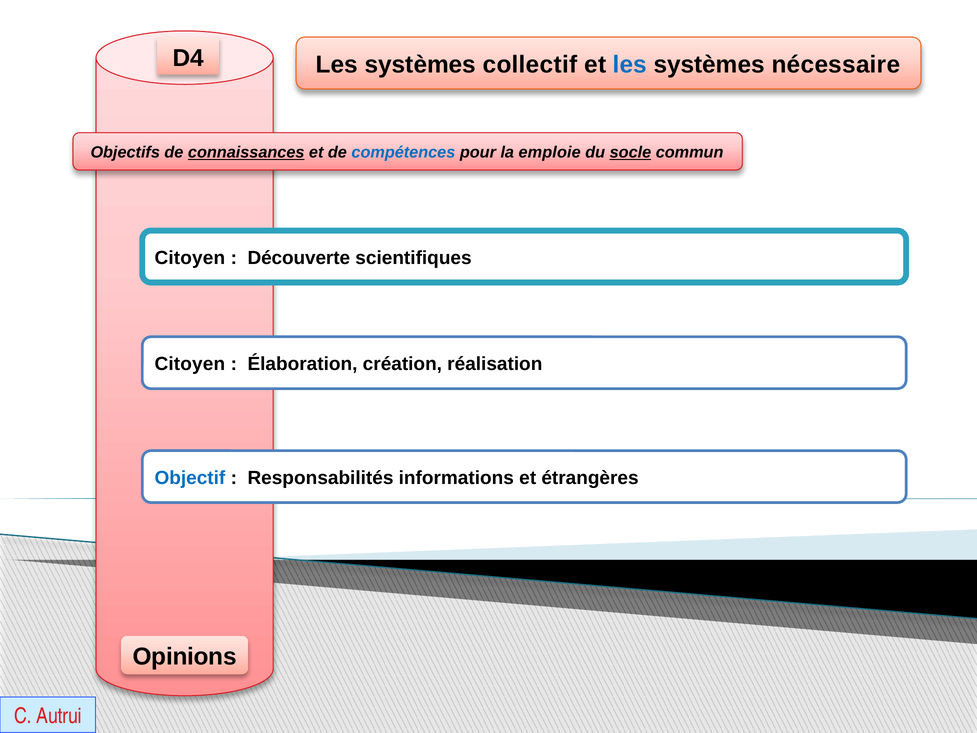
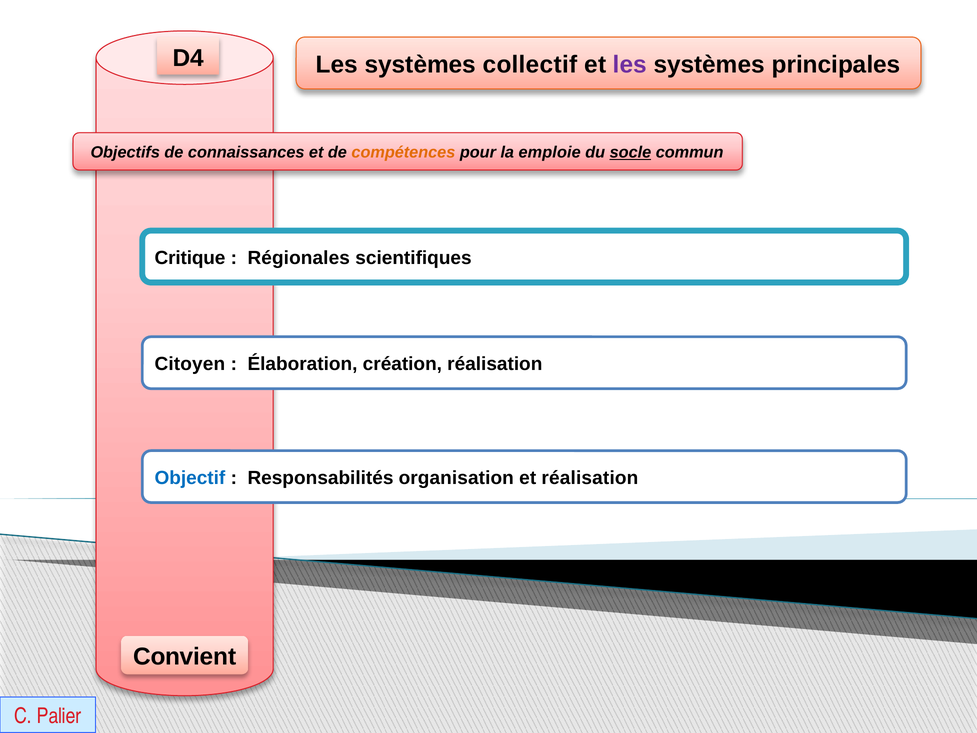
les colour: blue -> purple (630, 65)
nécessaire: nécessaire -> principales (836, 65)
connaissances underline: present -> none (246, 152)
compétences colour: blue -> orange (403, 152)
Citoyen: Citoyen -> Critique (190, 258)
Découverte: Découverte -> Régionales (299, 258)
informations: informations -> organisation (456, 478)
et étrangères: étrangères -> réalisation (590, 478)
Opinions: Opinions -> Convient (185, 657)
Autrui: Autrui -> Palier (59, 716)
